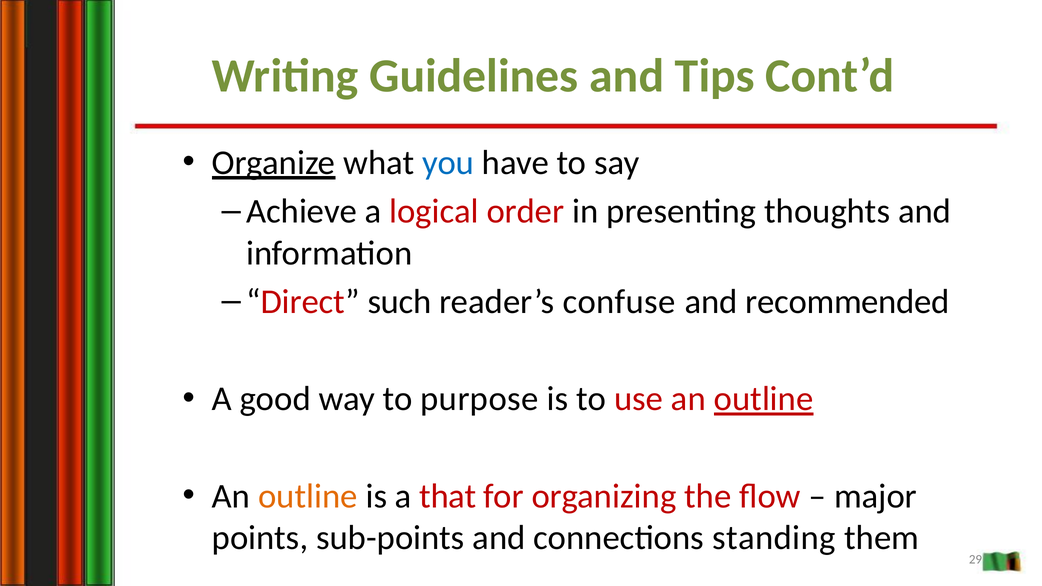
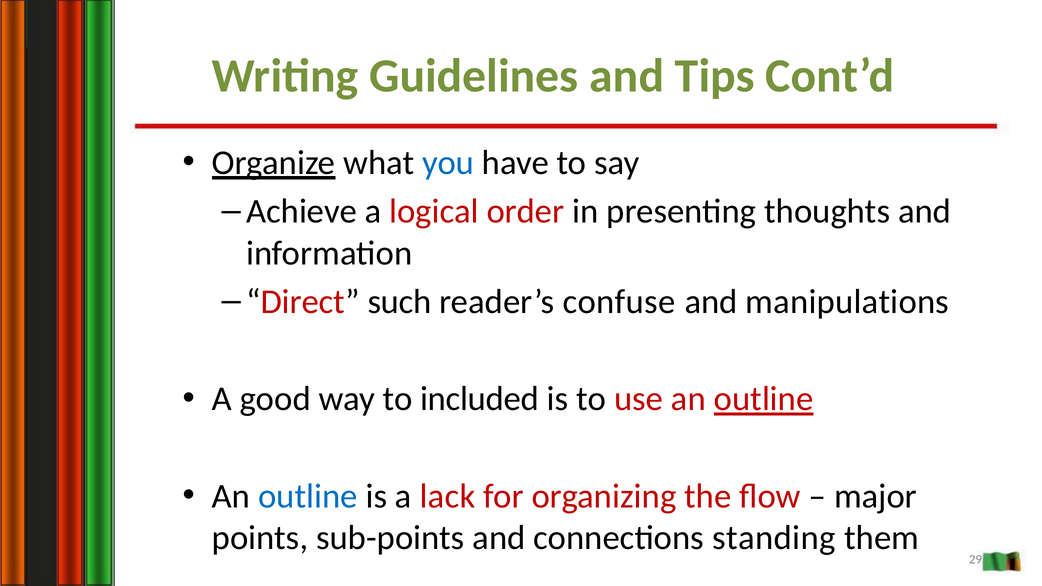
recommended: recommended -> manipulations (847, 302)
purpose: purpose -> included (480, 399)
outline colour: orange -> blue (308, 496)
that: that -> lack (448, 496)
